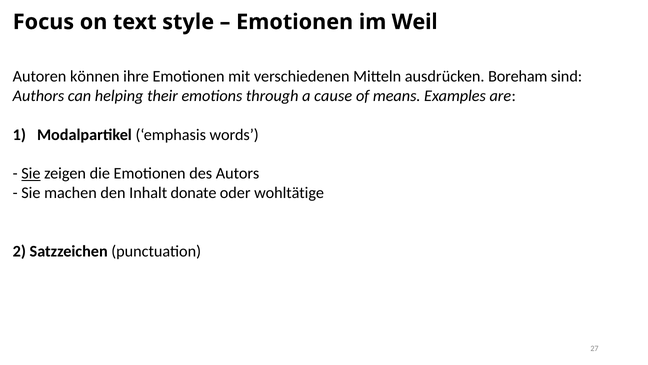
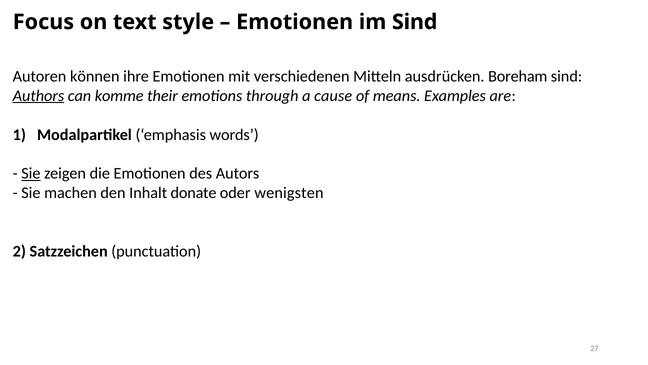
im Weil: Weil -> Sind (415, 22)
Authors underline: none -> present (38, 96)
helping: helping -> komme (119, 96)
wohltätige: wohltätige -> wenigsten (289, 193)
